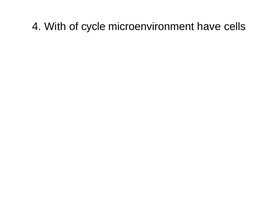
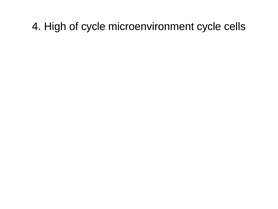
With: With -> High (55, 26)
microenvironment have: have -> cycle (209, 26)
